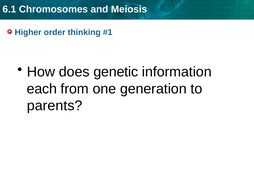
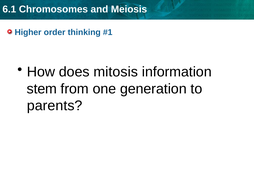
genetic: genetic -> mitosis (116, 72)
each: each -> stem (42, 89)
